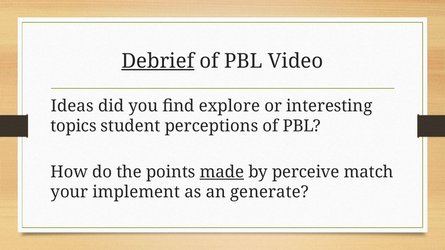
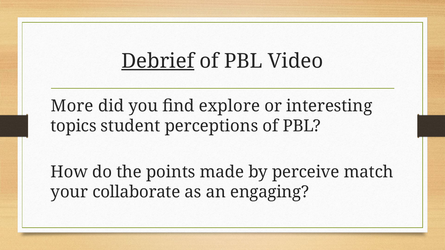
Ideas: Ideas -> More (72, 106)
made underline: present -> none (222, 172)
implement: implement -> collaborate (136, 192)
generate: generate -> engaging (270, 192)
